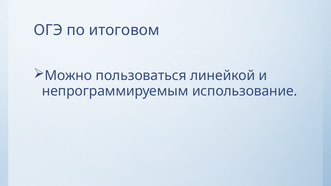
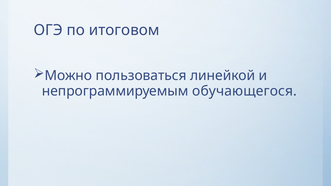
использование: использование -> обучающегося (245, 91)
